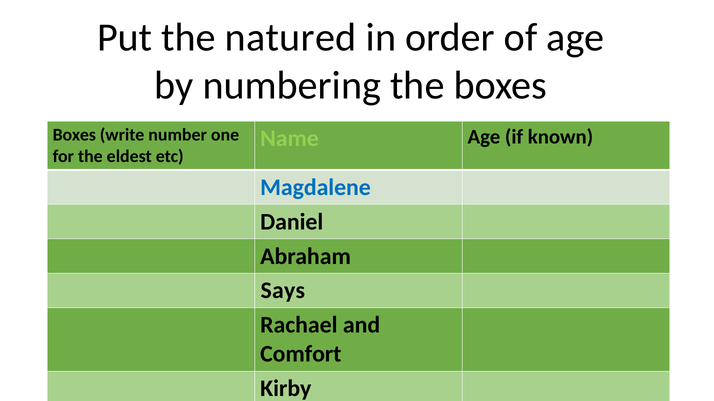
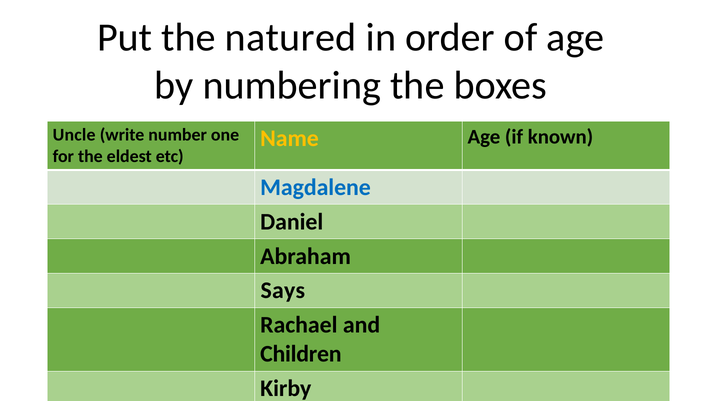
Boxes: Boxes -> Uncle (74, 135)
Name colour: light green -> yellow (289, 139)
Comfort: Comfort -> Children (301, 355)
